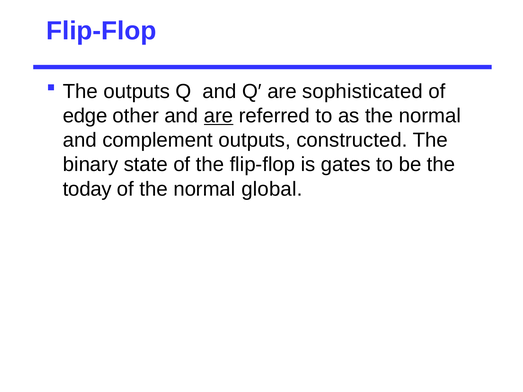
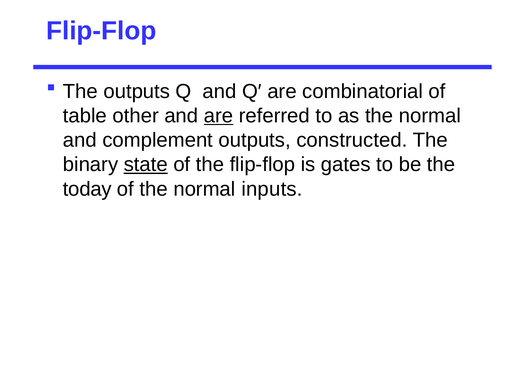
sophisticated: sophisticated -> combinatorial (363, 91)
edge: edge -> table (85, 116)
state underline: none -> present (146, 165)
global: global -> inputs (272, 189)
